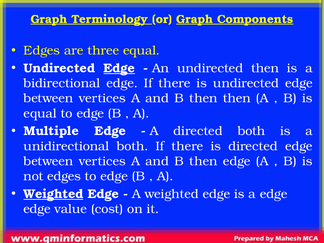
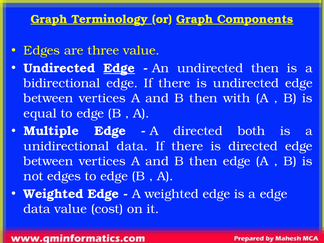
three equal: equal -> value (141, 51)
then then: then -> with (237, 98)
unidirectional both: both -> data (132, 146)
Weighted underline: present -> none (53, 194)
edge: edge -> data (37, 209)
